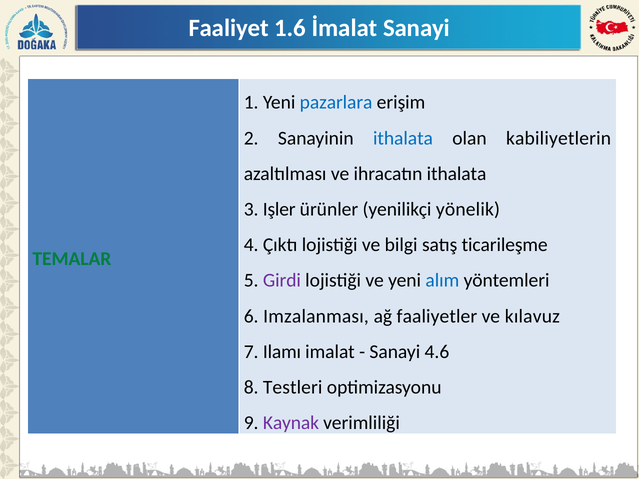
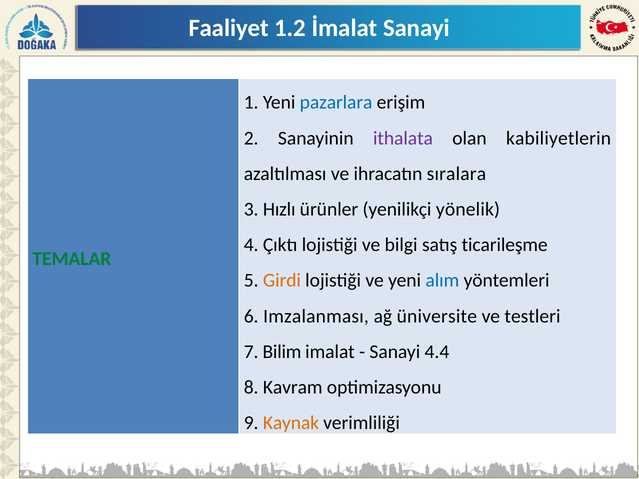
1.6: 1.6 -> 1.2 (290, 28)
ithalata colour: blue -> purple (403, 138)
ihracatın ithalata: ithalata -> sıralara (456, 174)
Işler: Işler -> Hızlı (279, 209)
Girdi colour: purple -> orange (282, 281)
faaliyetler: faaliyetler -> üniversite (437, 316)
kılavuz: kılavuz -> testleri (532, 316)
Ilamı: Ilamı -> Bilim (282, 352)
4.6: 4.6 -> 4.4 (437, 352)
Testleri: Testleri -> Kavram (293, 388)
Kaynak colour: purple -> orange (291, 423)
